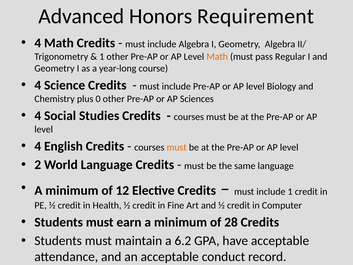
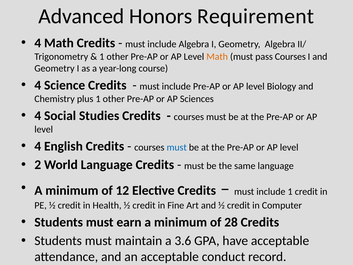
pass Regular: Regular -> Courses (290, 57)
plus 0: 0 -> 1 (98, 99)
must colour: orange -> blue (177, 147)
6.2: 6.2 -> 3.6 (183, 241)
